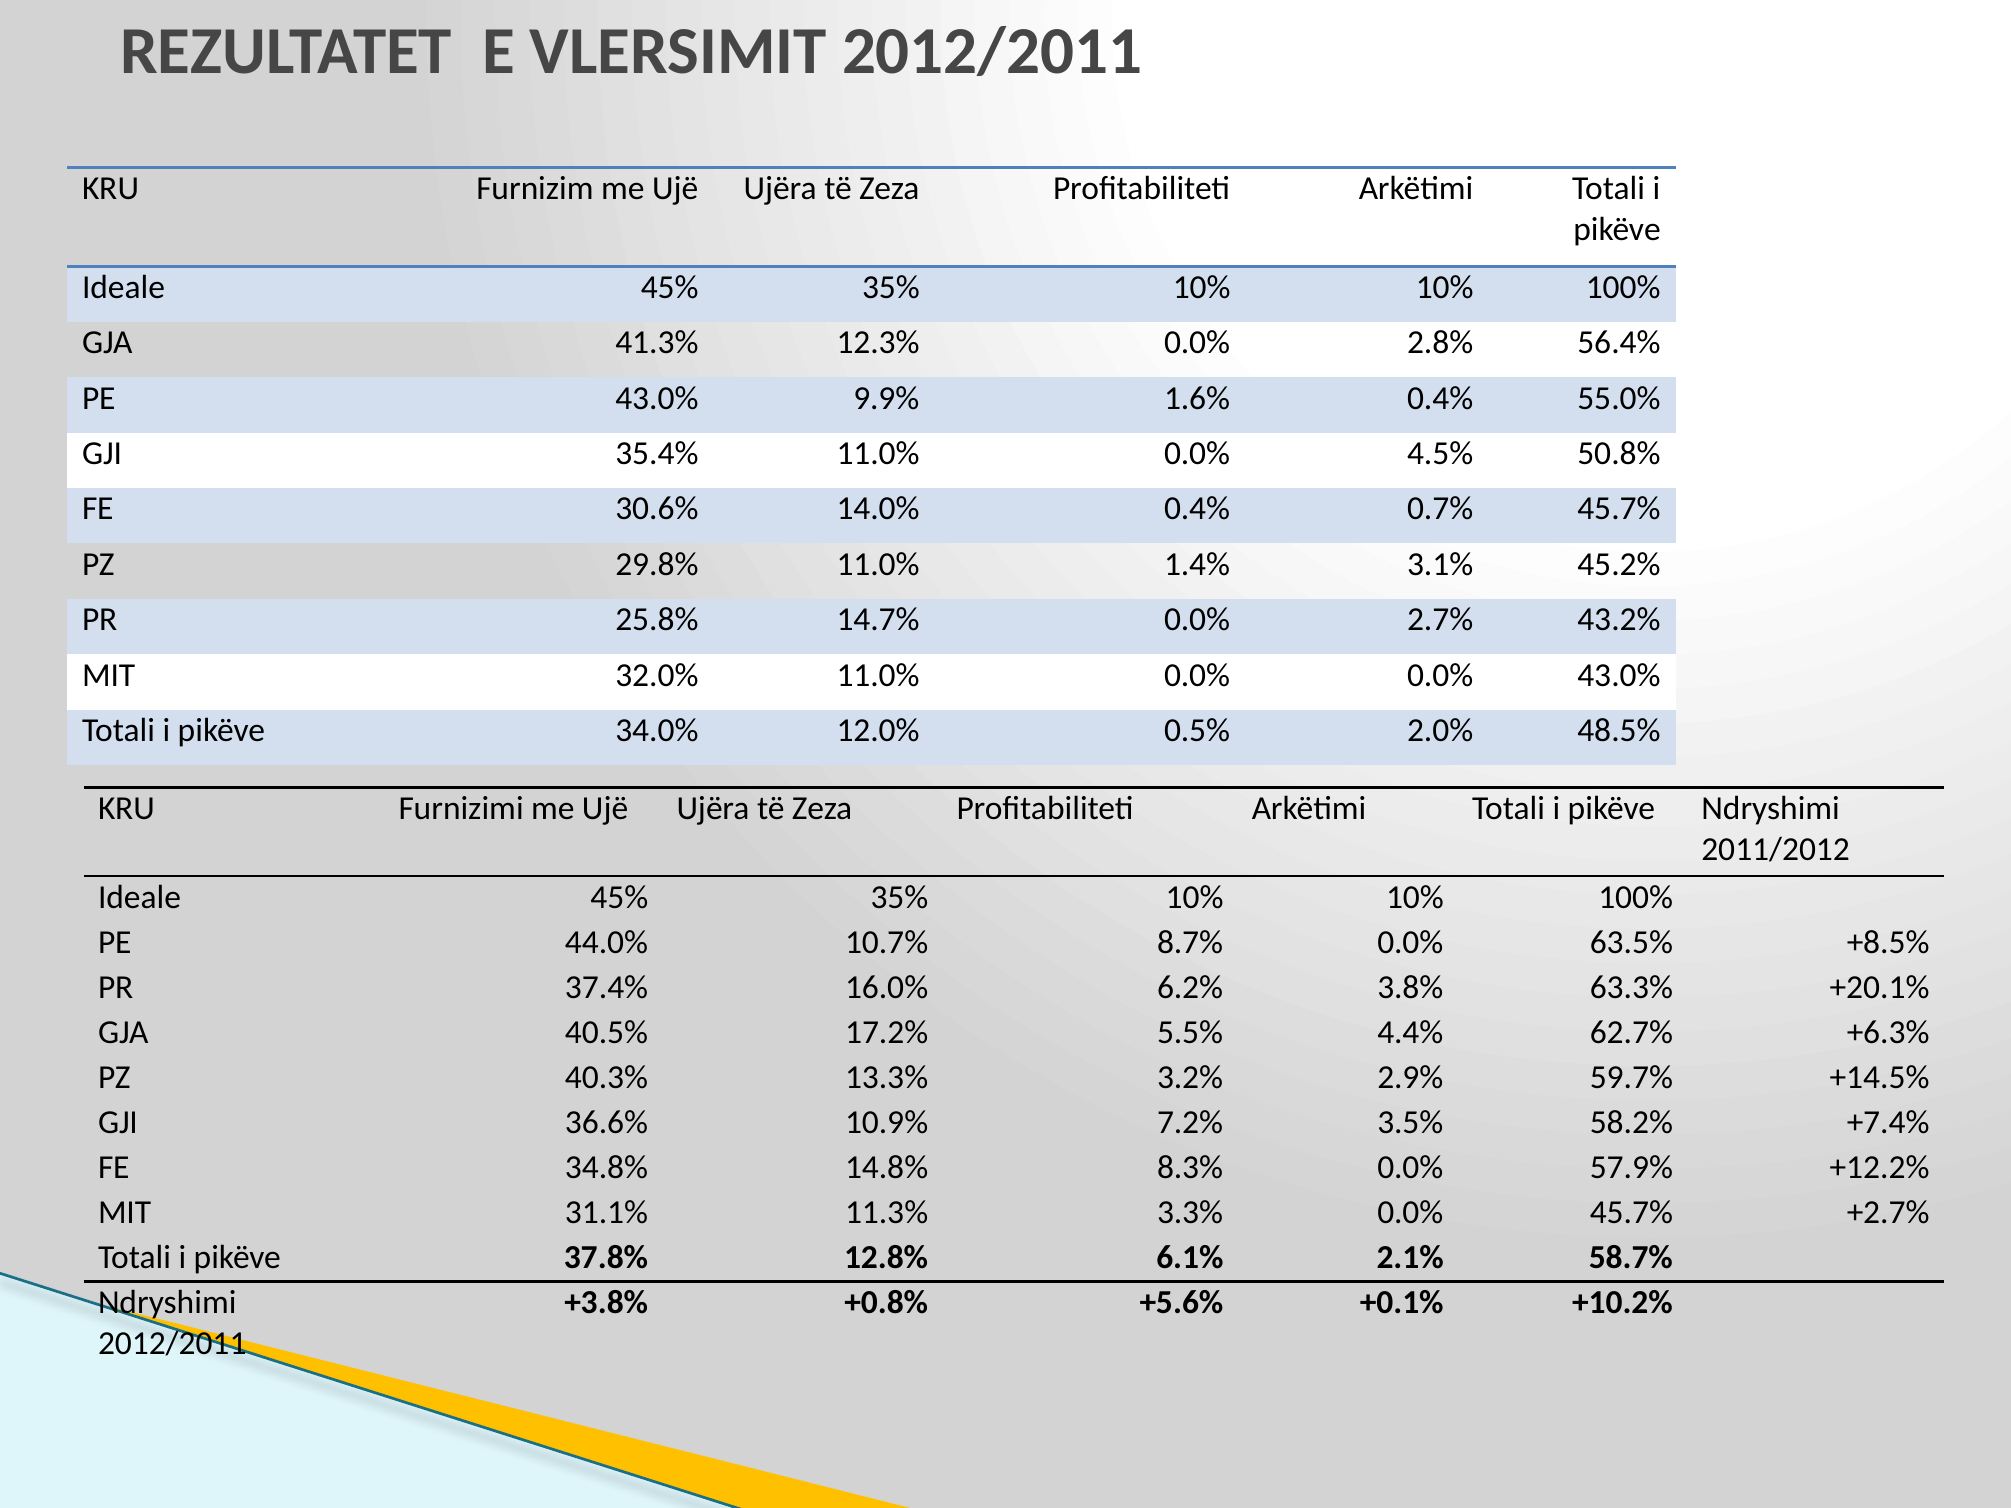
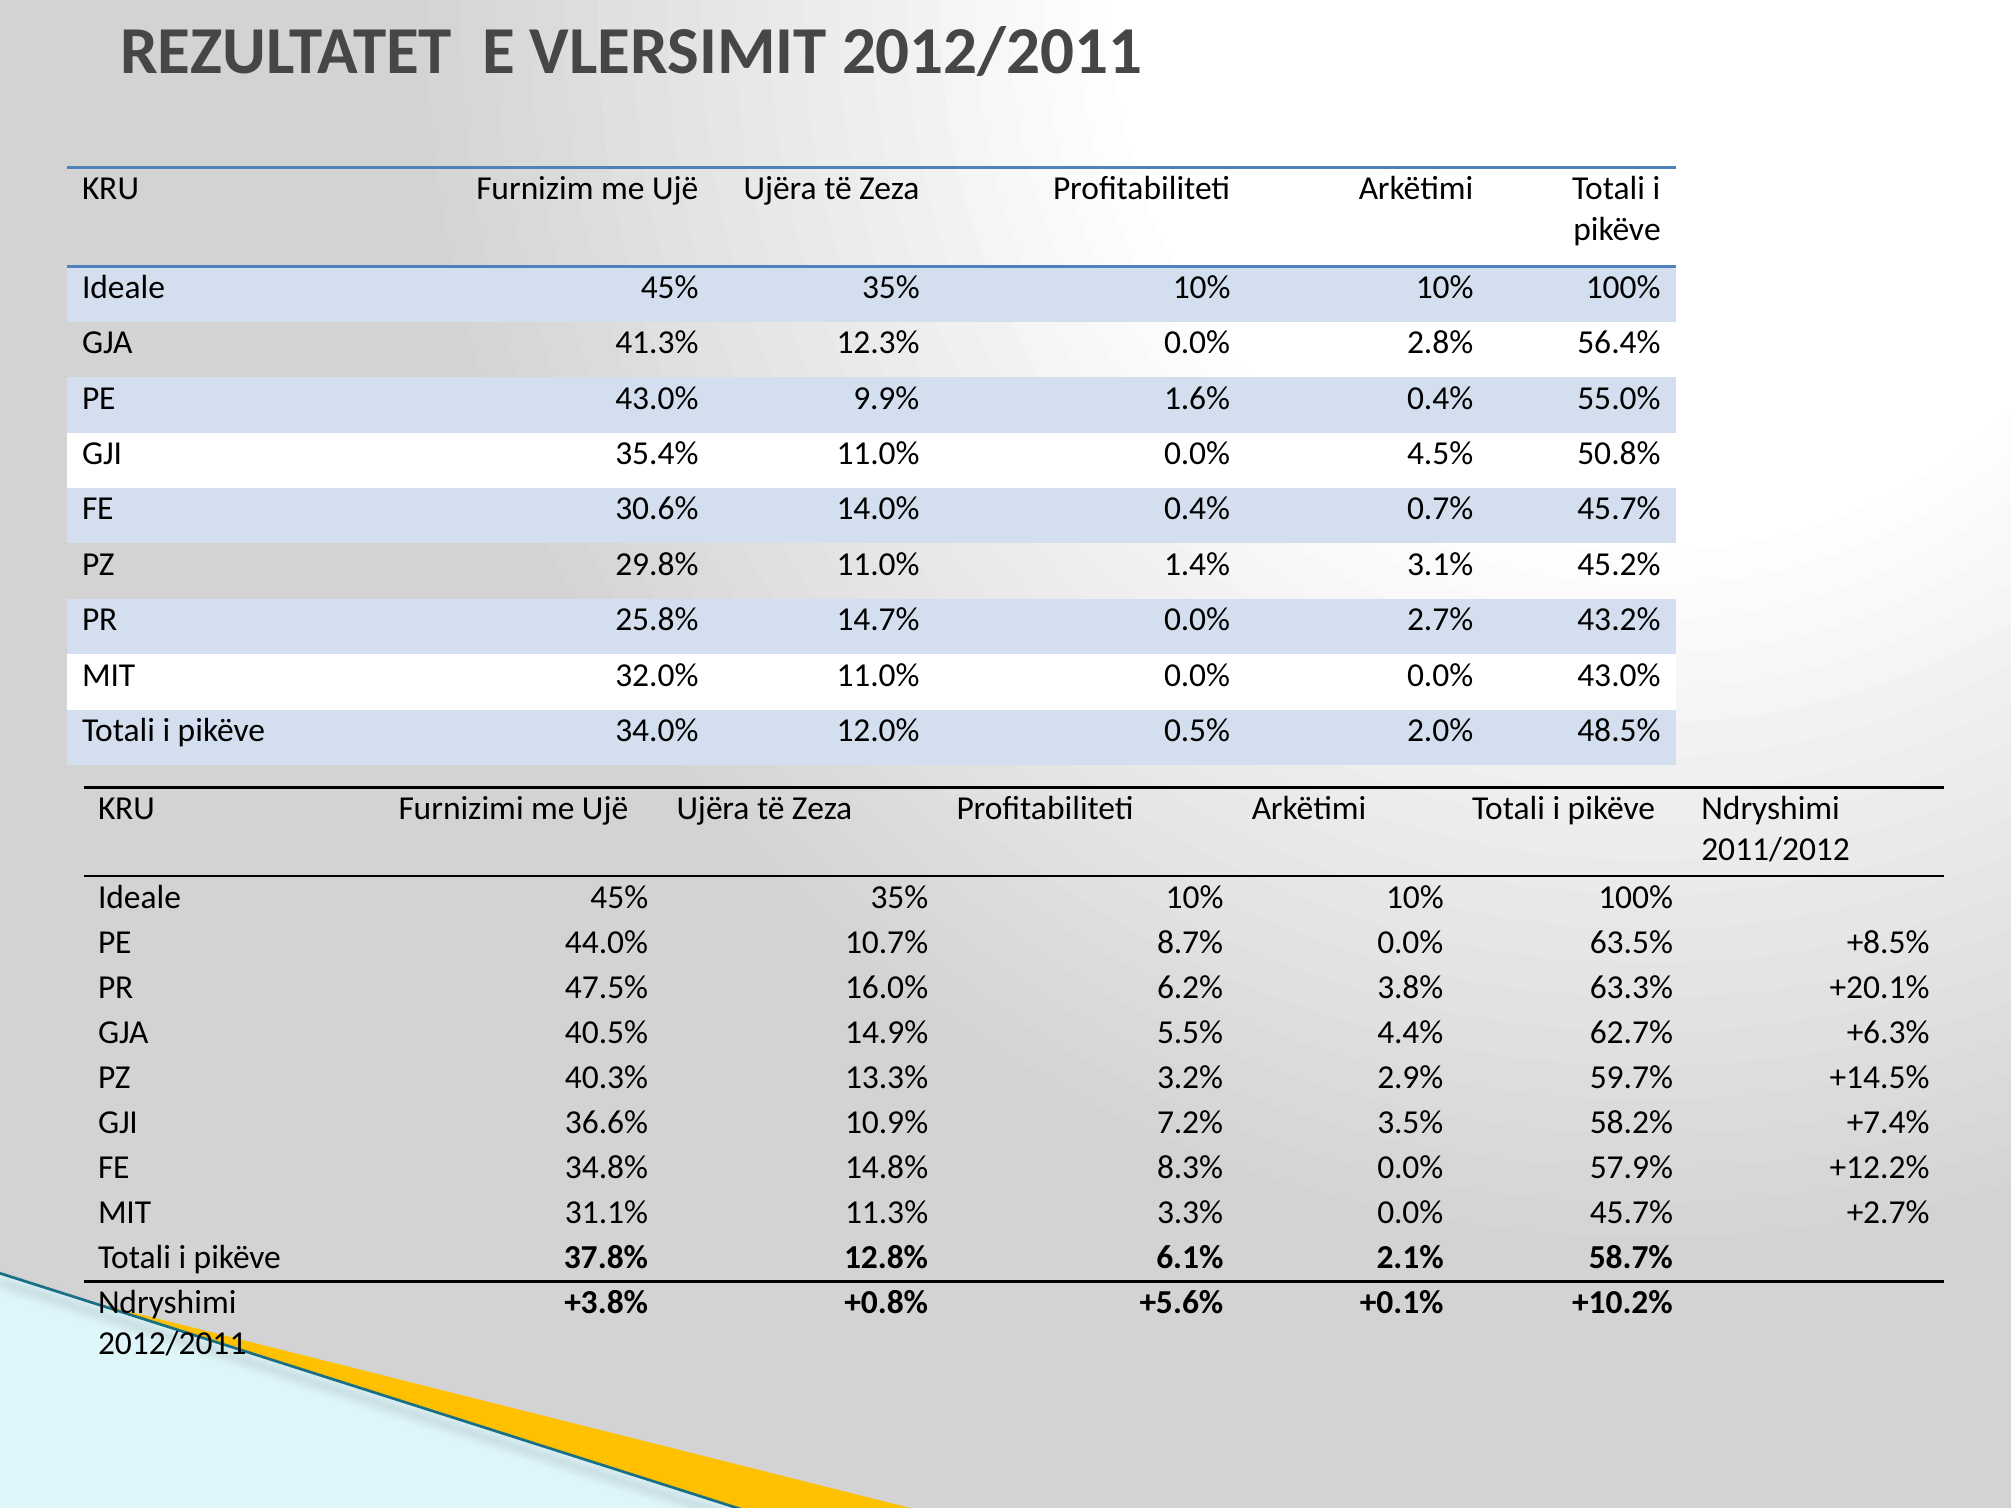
37.4%: 37.4% -> 47.5% (607, 987)
17.2%: 17.2% -> 14.9% (887, 1032)
